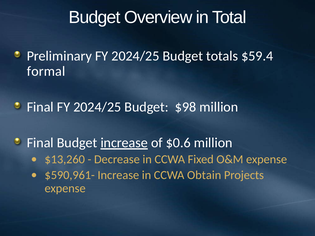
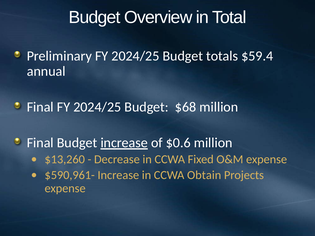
formal: formal -> annual (46, 71)
$98: $98 -> $68 (186, 107)
